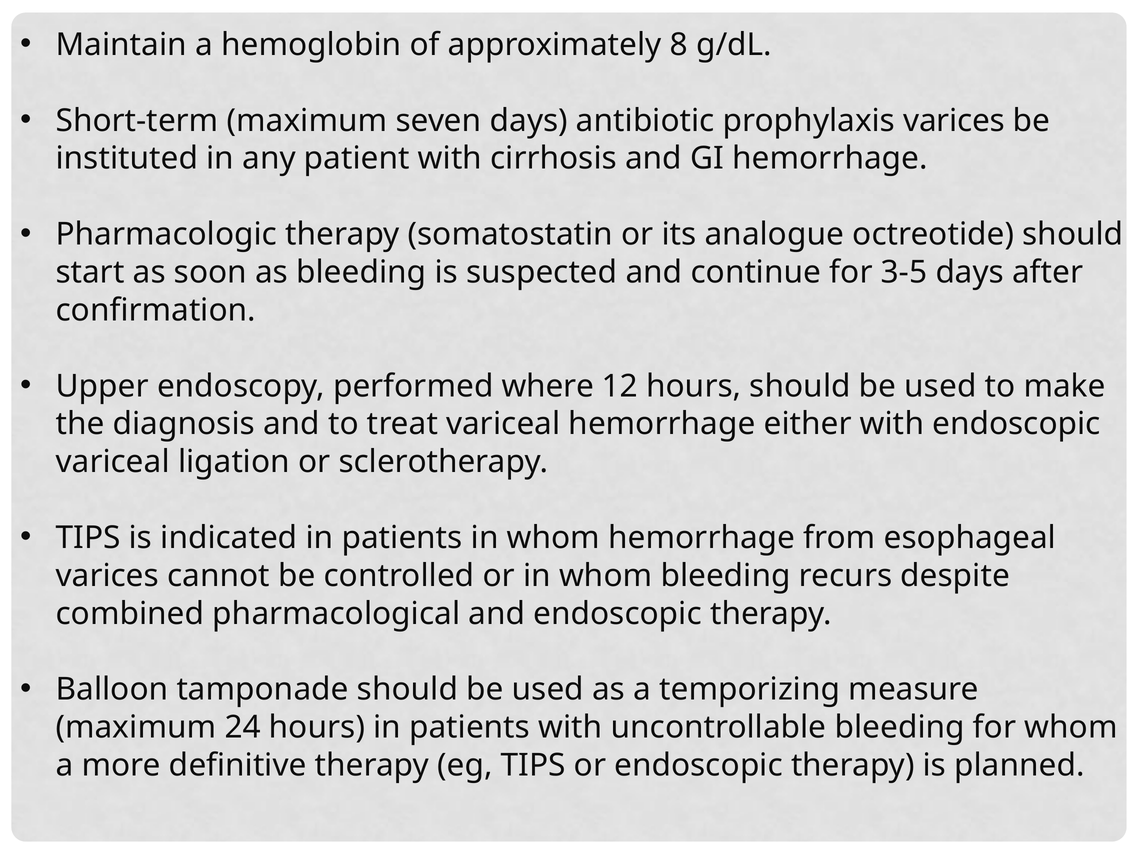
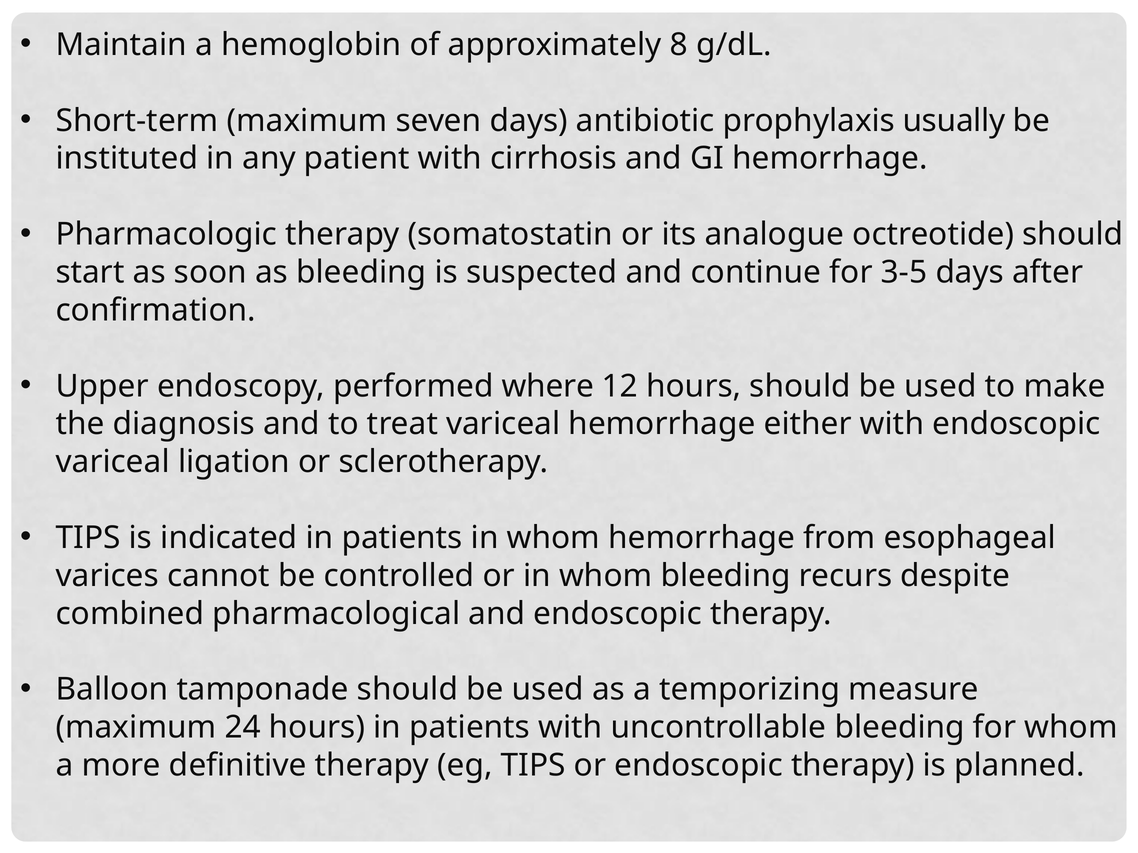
prophylaxis varices: varices -> usually (954, 121)
